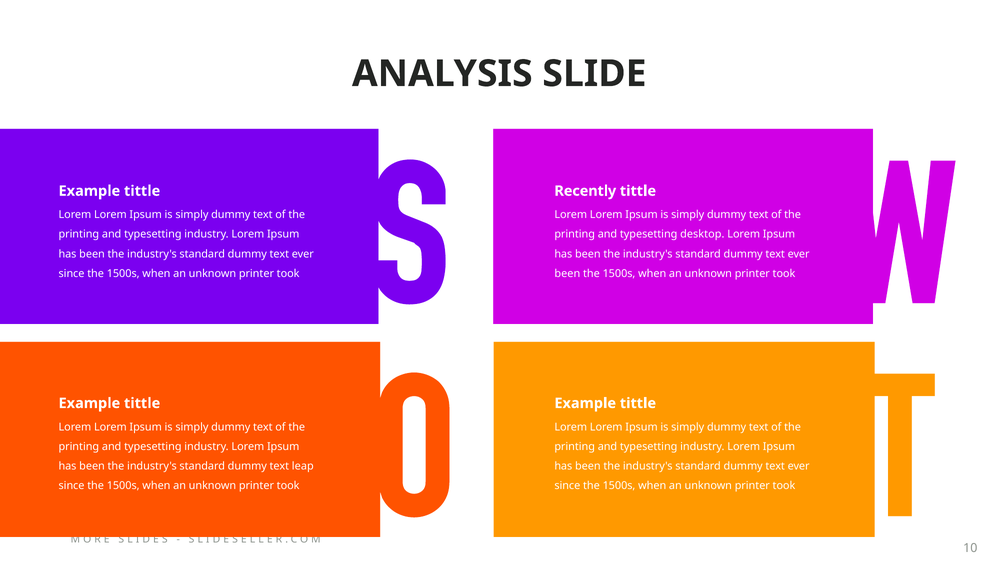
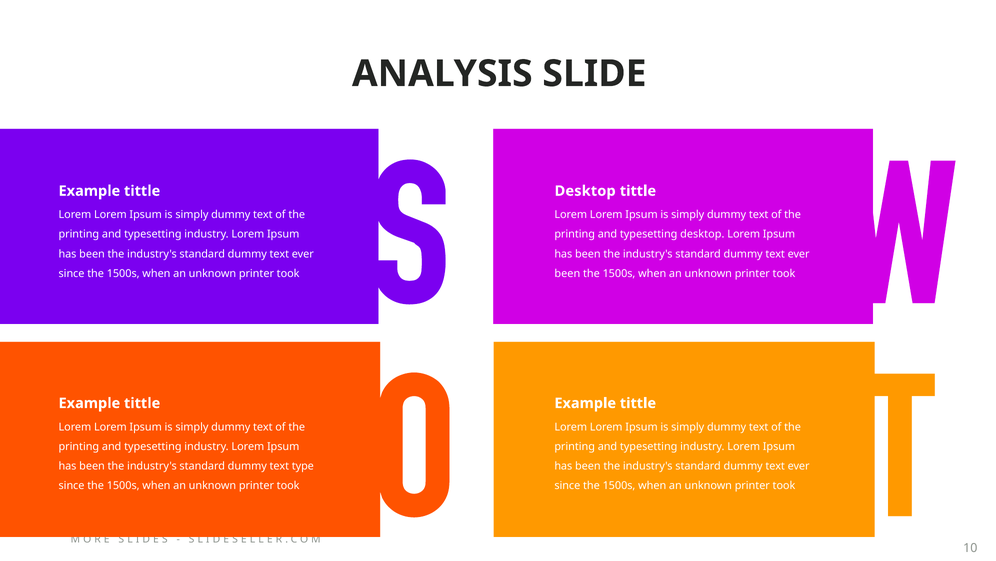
Recently: Recently -> Desktop (585, 191)
leap: leap -> type (303, 466)
